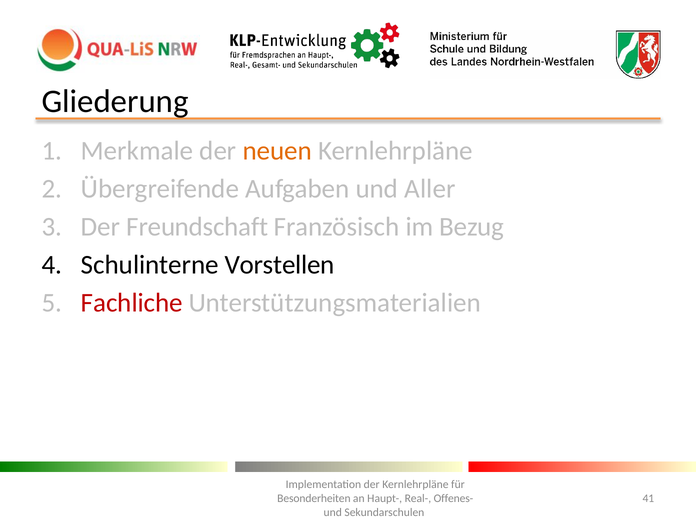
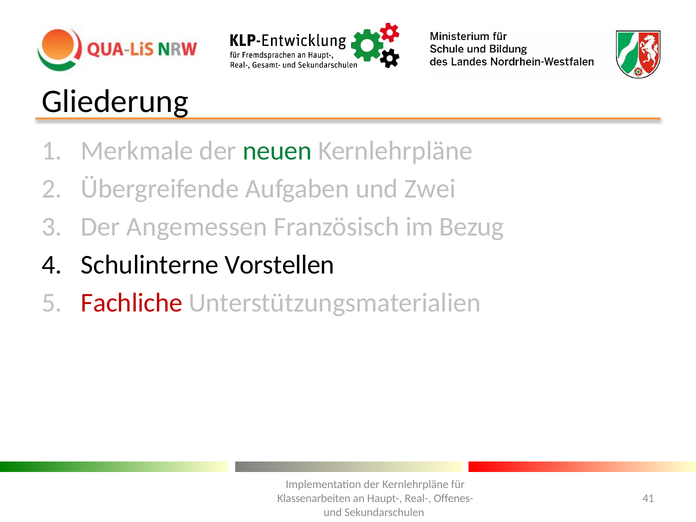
neuen colour: orange -> green (277, 151)
Aller: Aller -> Zwei (430, 189)
Freundschaft: Freundschaft -> Angemessen (197, 227)
Besonderheiten: Besonderheiten -> Klassenarbeiten (314, 499)
